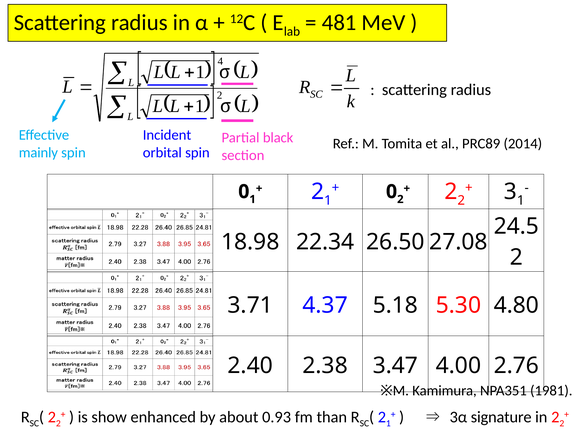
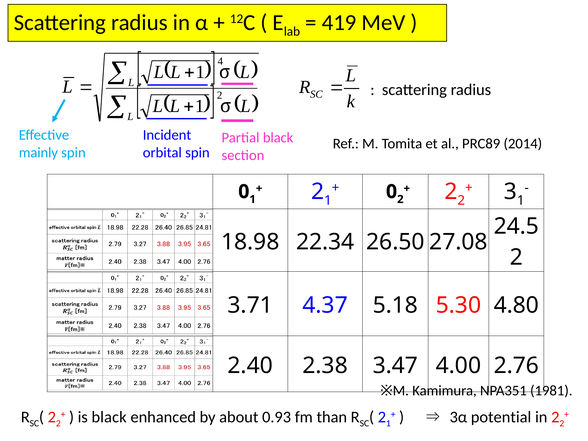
481: 481 -> 419 (339, 23)
is show: show -> black (109, 417)
signature: signature -> potential (501, 417)
